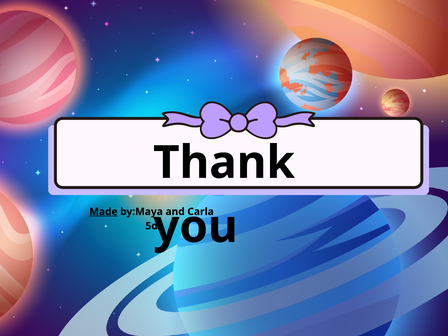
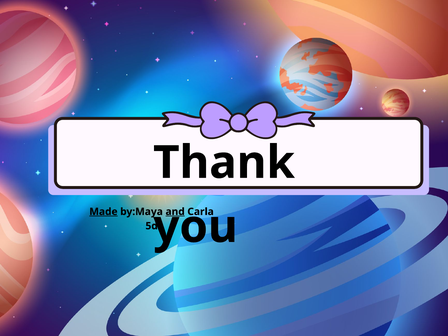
and underline: none -> present (175, 212)
